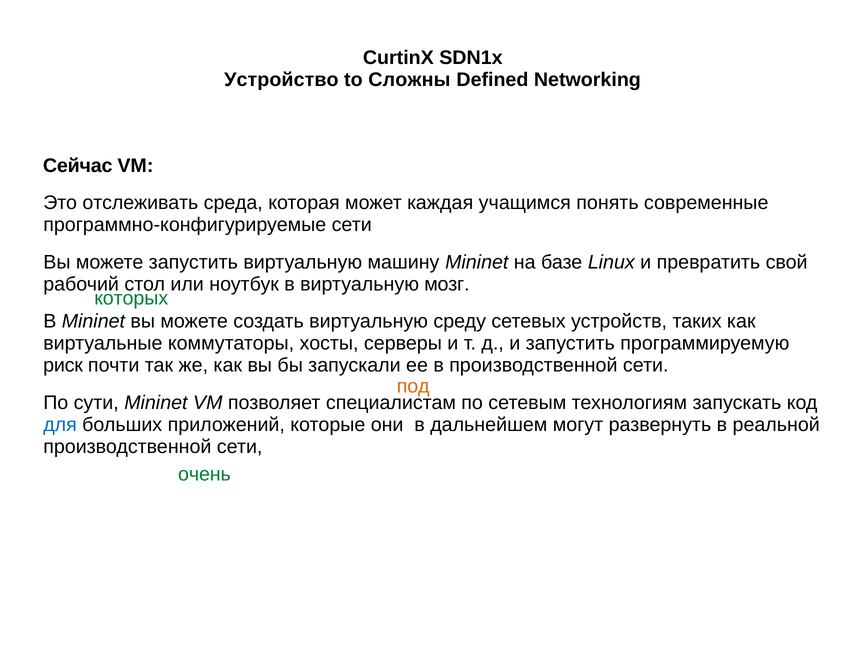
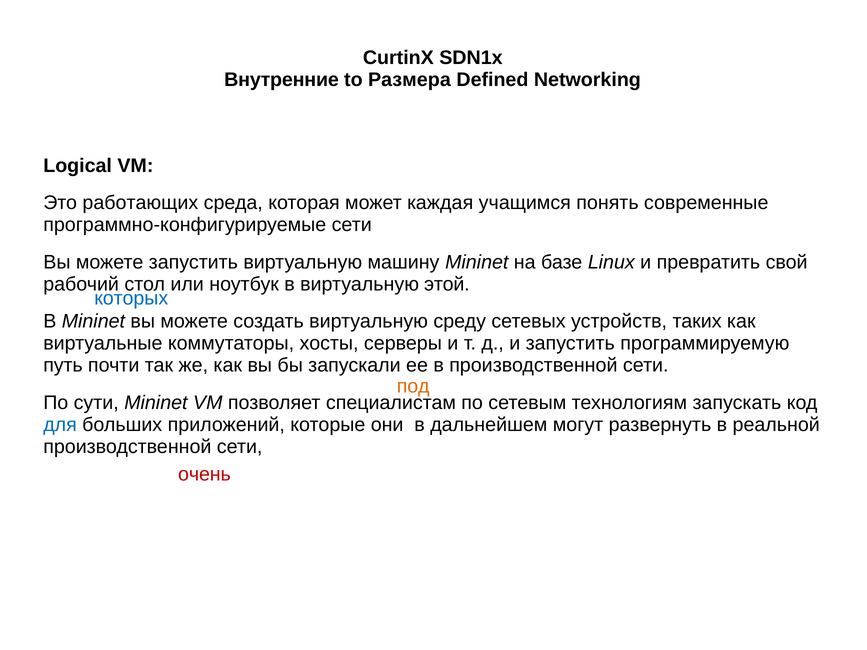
Устройство: Устройство -> Внутренние (282, 80)
Сложны: Сложны -> Размера (409, 80)
Сейчас: Сейчас -> Logical (78, 166)
отслеживать: отслеживать -> работающих (140, 203)
мозг: мозг -> этой (447, 284)
которых colour: green -> blue (131, 299)
риск: риск -> путь (63, 365)
очень colour: green -> red (204, 474)
